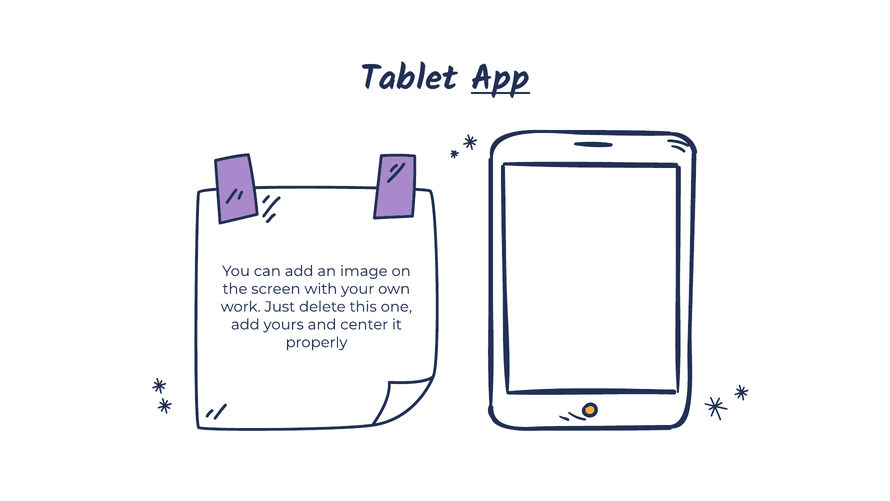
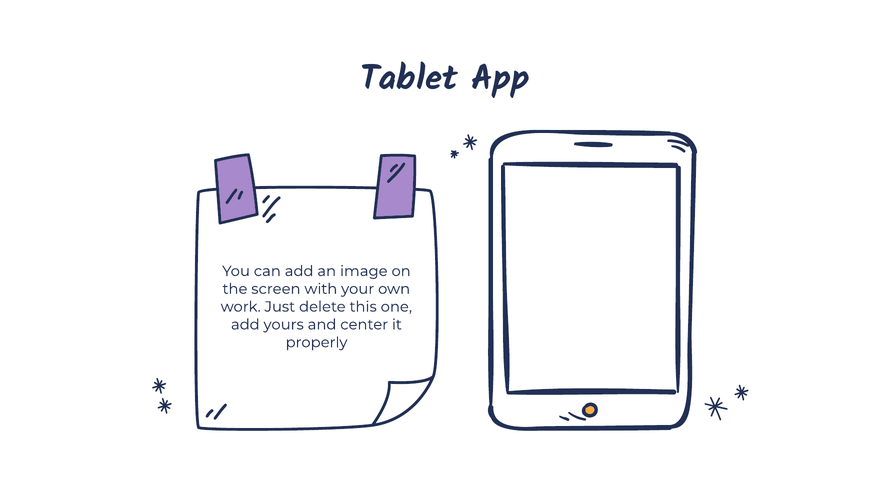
App underline: present -> none (501, 78)
